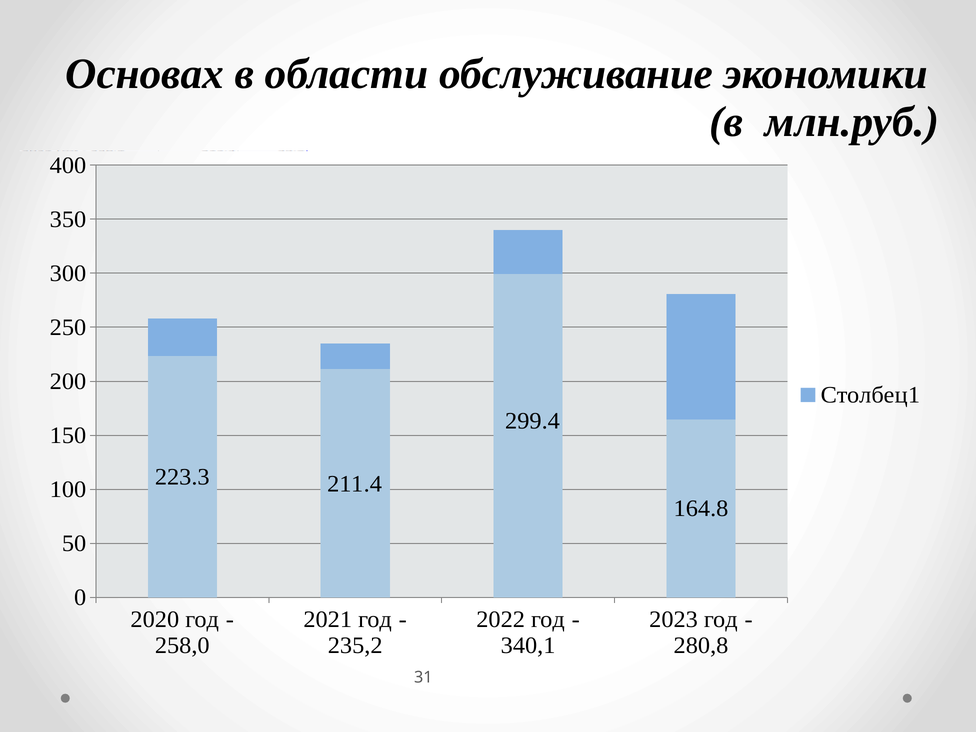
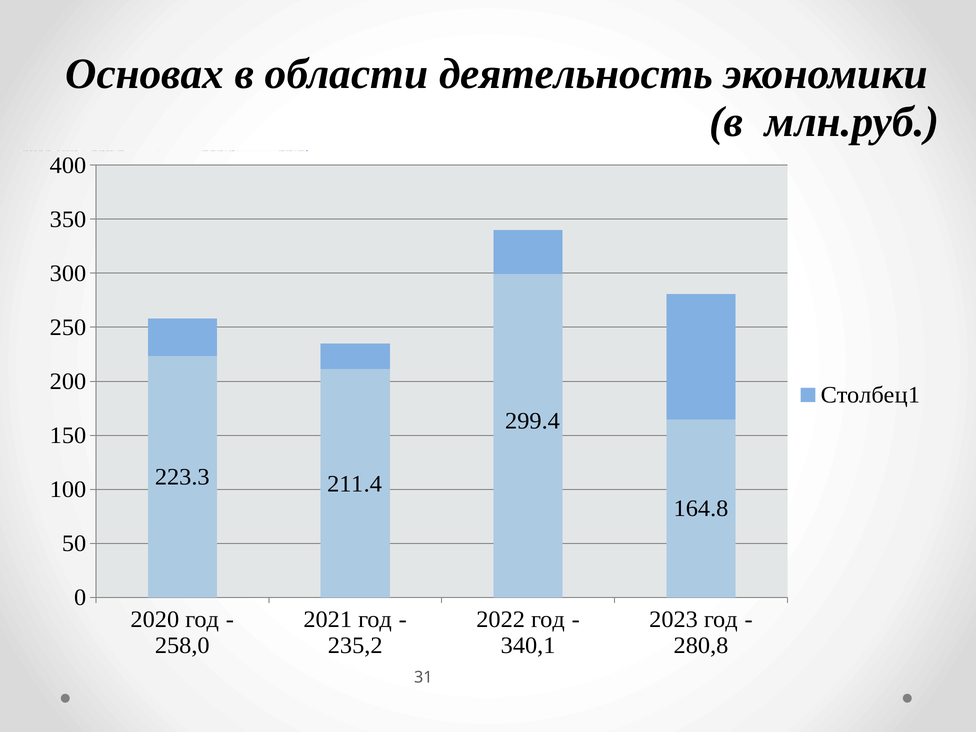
обслуживание: обслуживание -> деятельность (576, 74)
